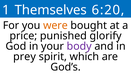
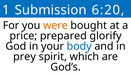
Themselves: Themselves -> Submission (51, 10)
punished: punished -> prepared (63, 36)
body colour: purple -> blue (79, 46)
